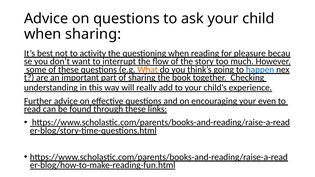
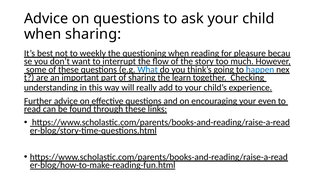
activity: activity -> weekly (93, 53)
What colour: orange -> blue (148, 70)
book: book -> learn (181, 78)
